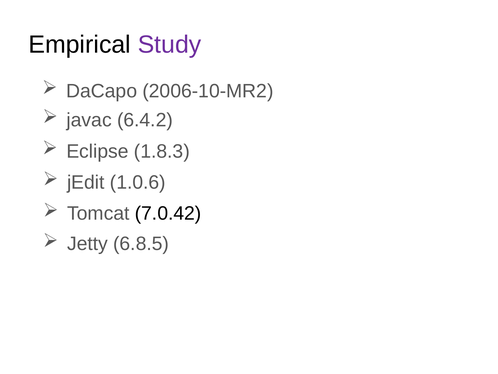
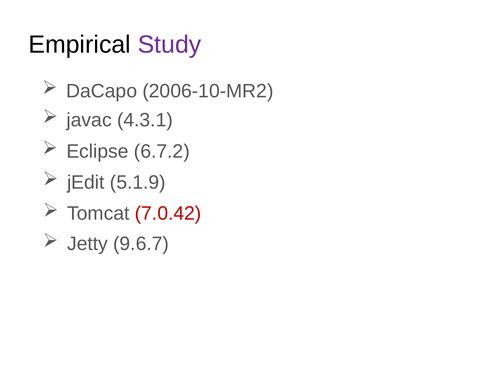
6.4.2: 6.4.2 -> 4.3.1 (145, 120)
1.8.3: 1.8.3 -> 6.7.2 (162, 151)
1.0.6: 1.0.6 -> 5.1.9 (138, 182)
7.0.42 colour: black -> red (168, 213)
6.8.5: 6.8.5 -> 9.6.7 (141, 243)
